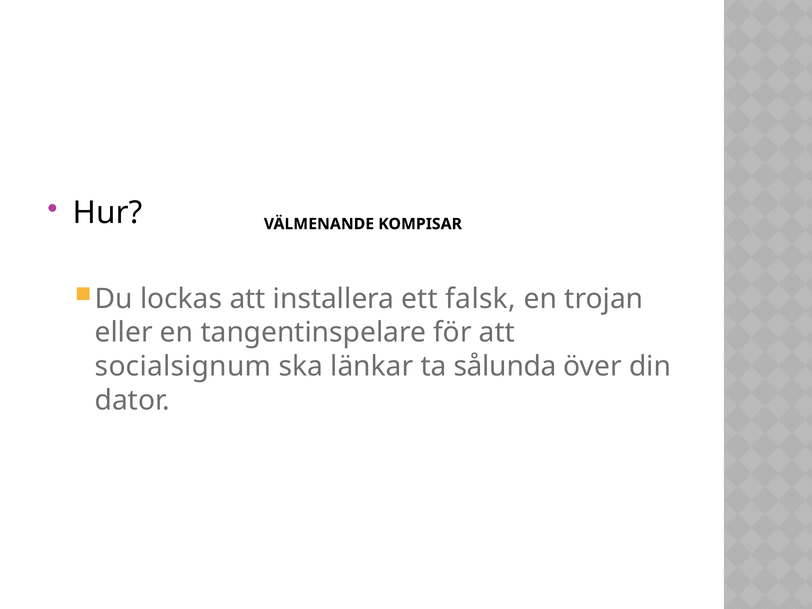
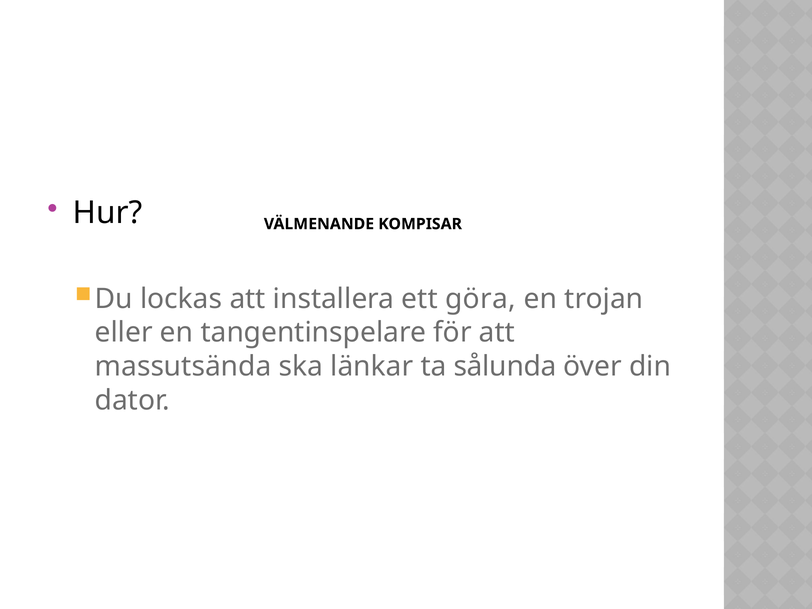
falsk: falsk -> göra (481, 299)
socialsignum: socialsignum -> massutsända (183, 366)
